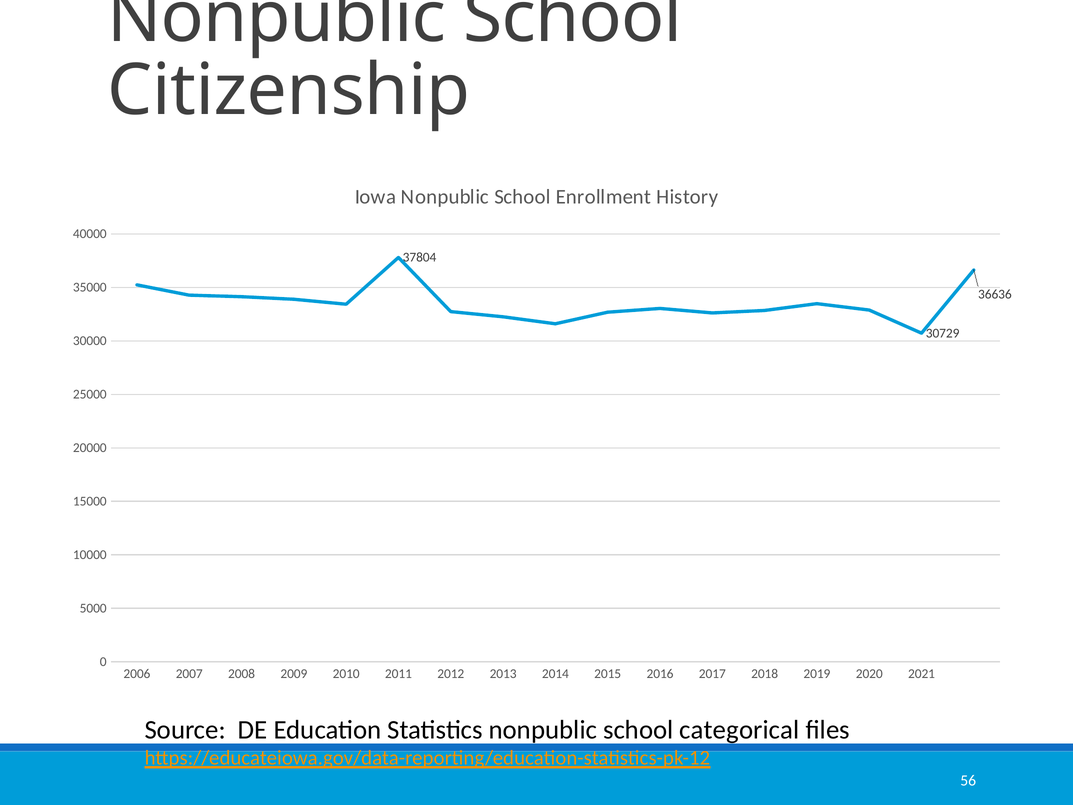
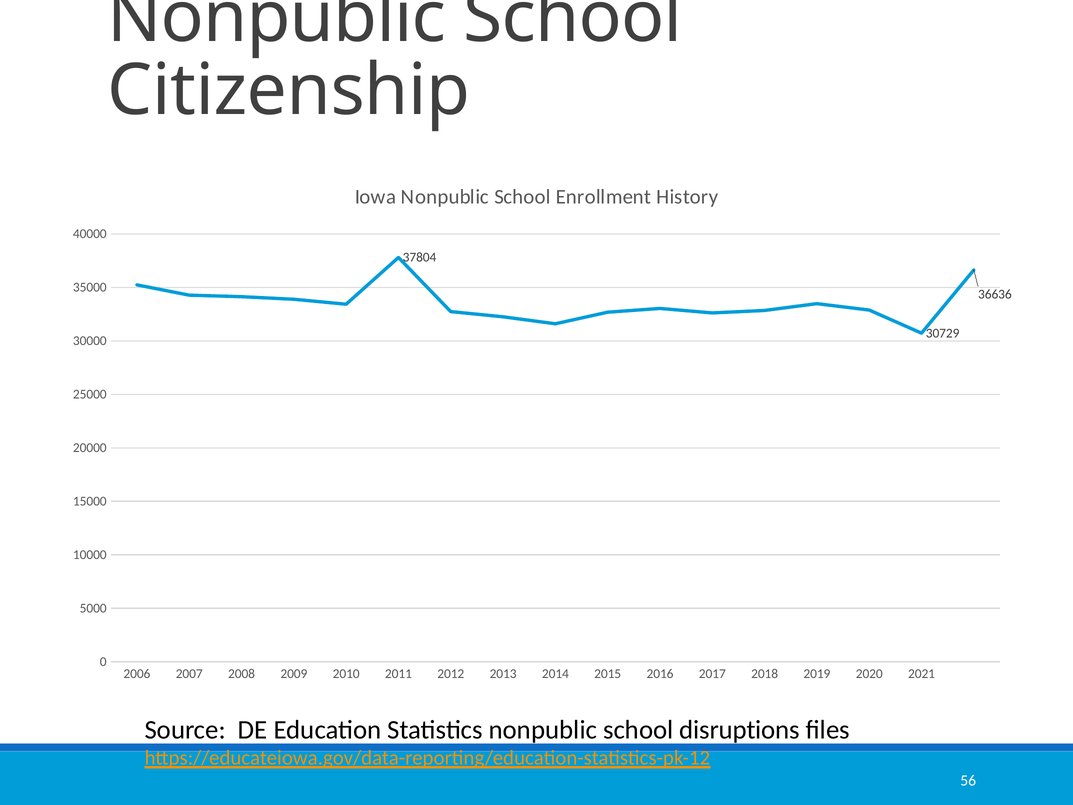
categorical: categorical -> disruptions (740, 730)
